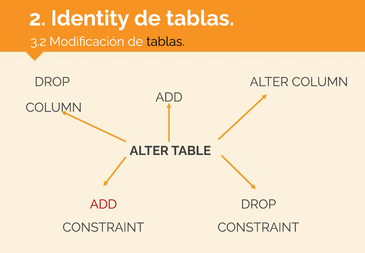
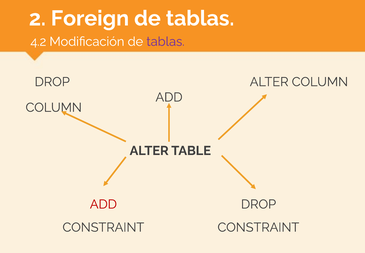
Identity: Identity -> Foreign (90, 18)
3.2: 3.2 -> 4.2 (38, 42)
tablas colour: black -> purple (166, 42)
